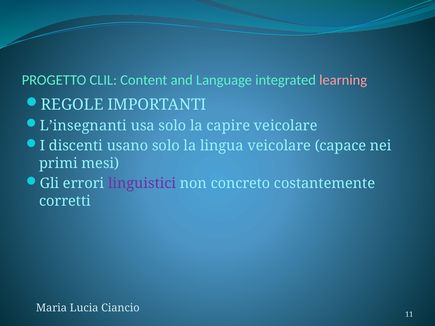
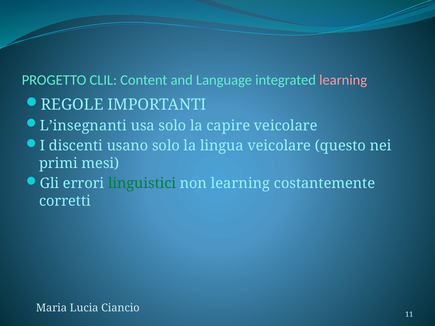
capace: capace -> questo (340, 146)
linguistici colour: purple -> green (142, 184)
non concreto: concreto -> learning (240, 184)
